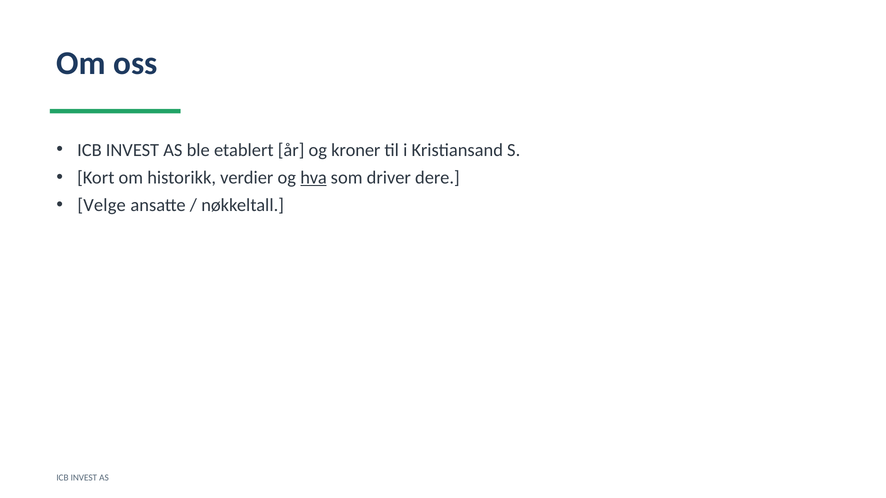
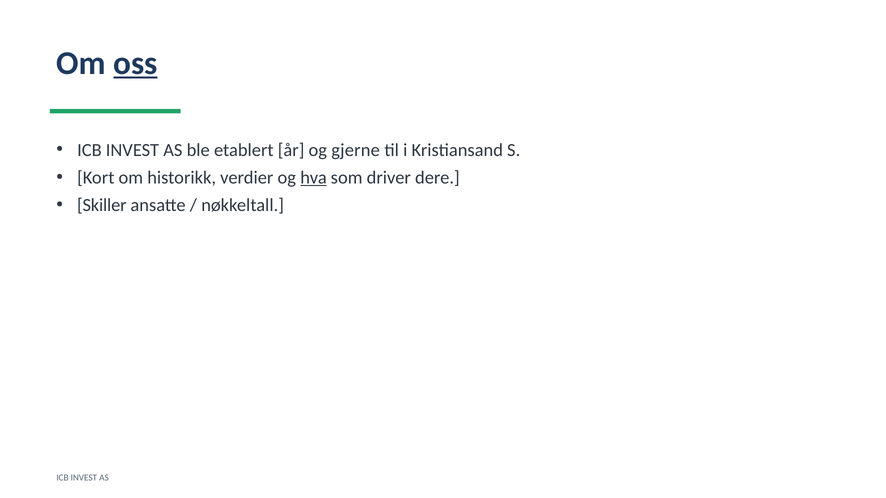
oss underline: none -> present (135, 63)
kroner: kroner -> gjerne (356, 150)
Velge: Velge -> Skiller (102, 205)
